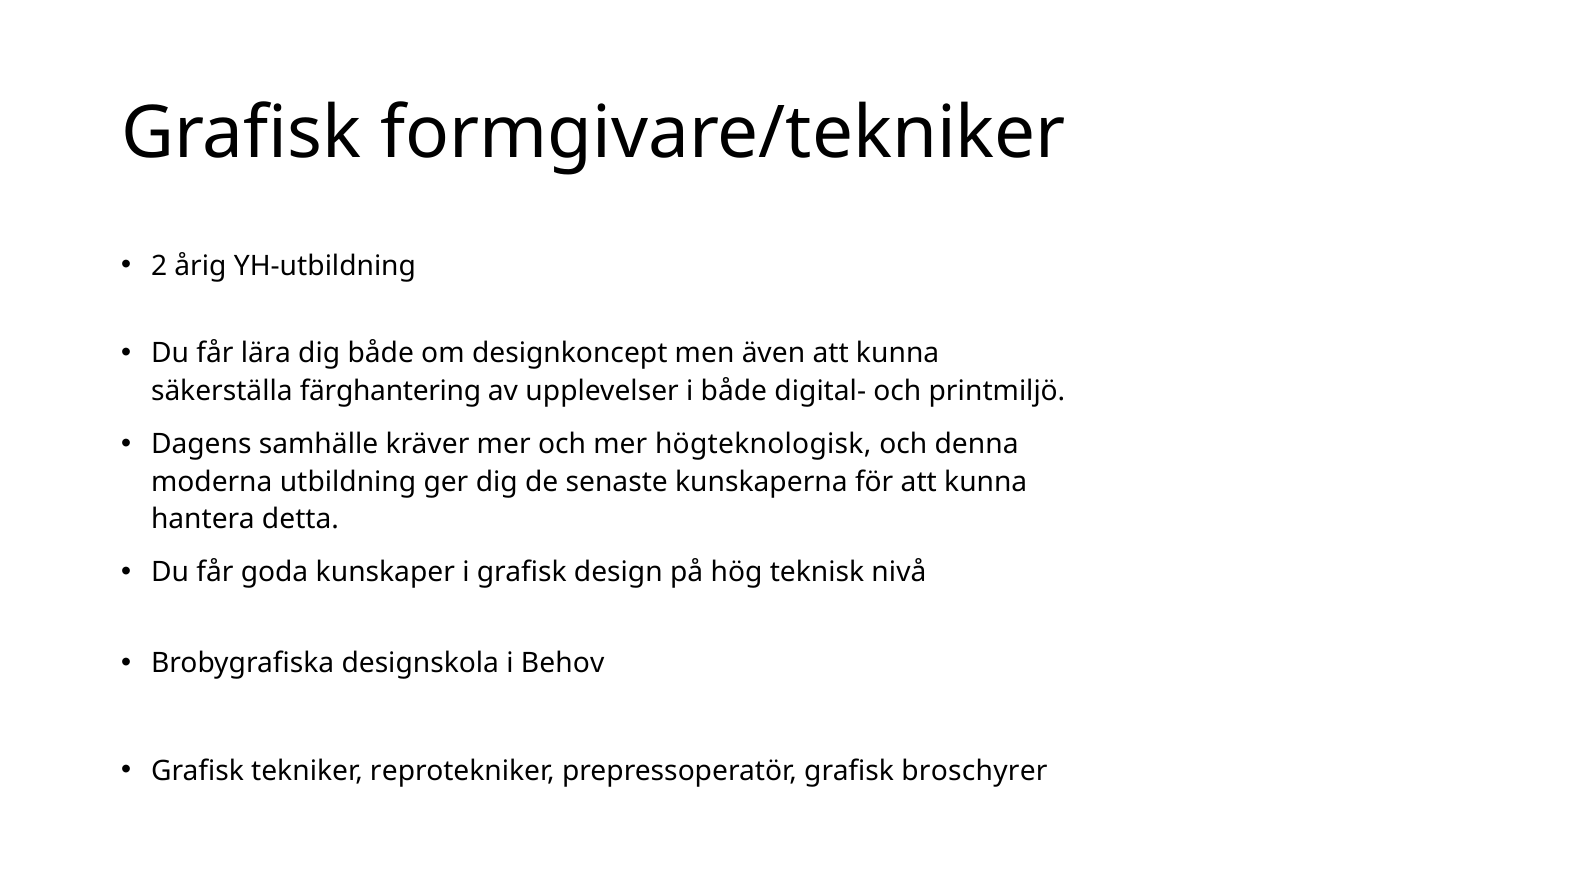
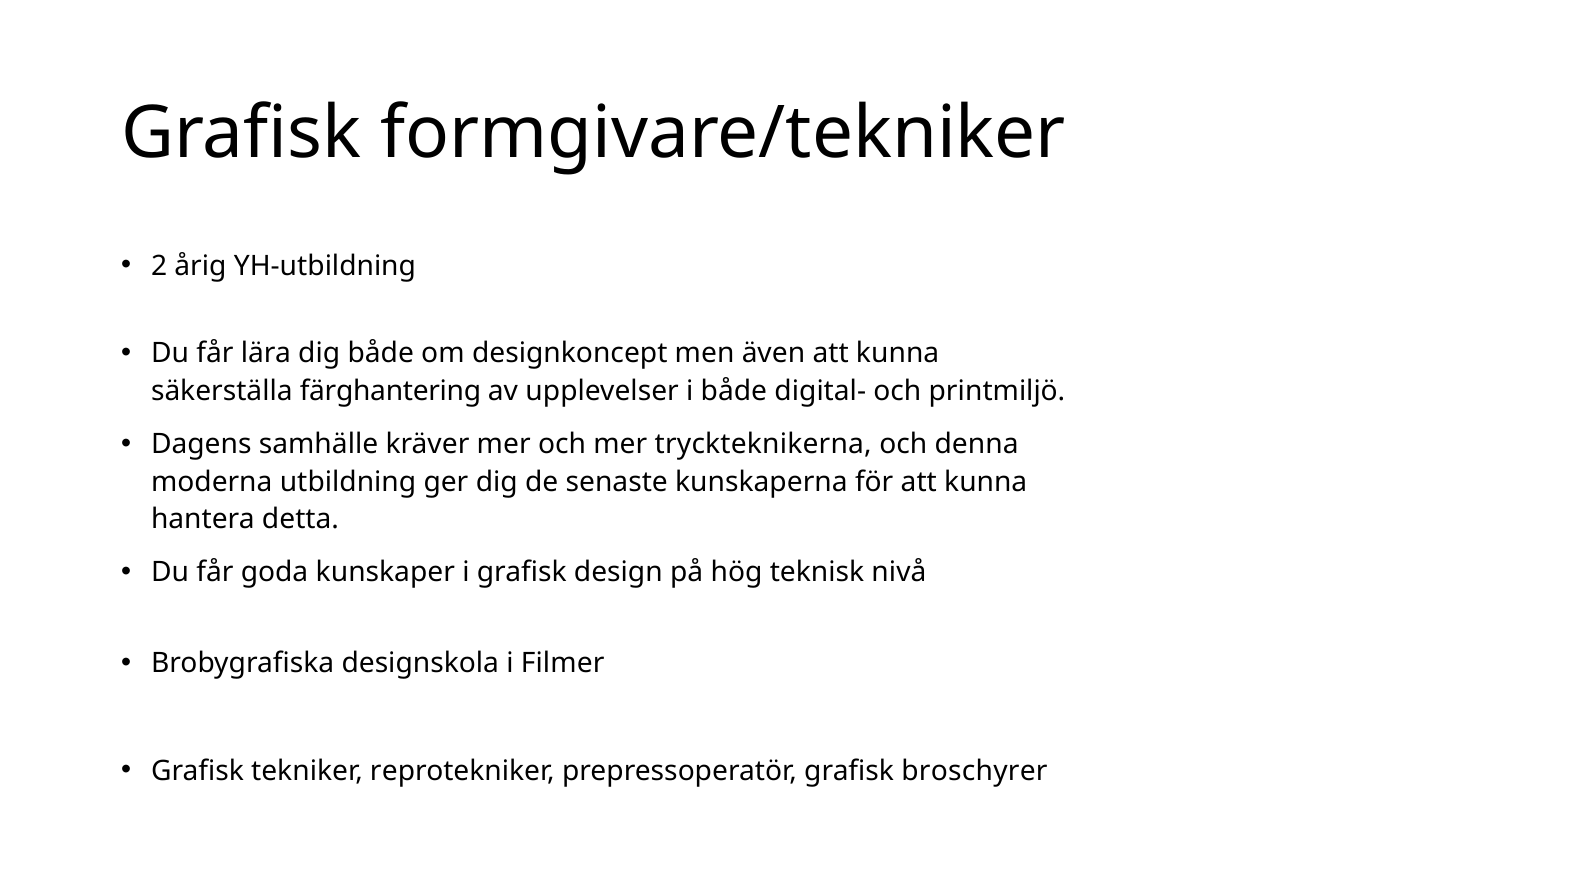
högteknologisk: högteknologisk -> tryckteknikerna (763, 445)
Behov: Behov -> Filmer (563, 664)
